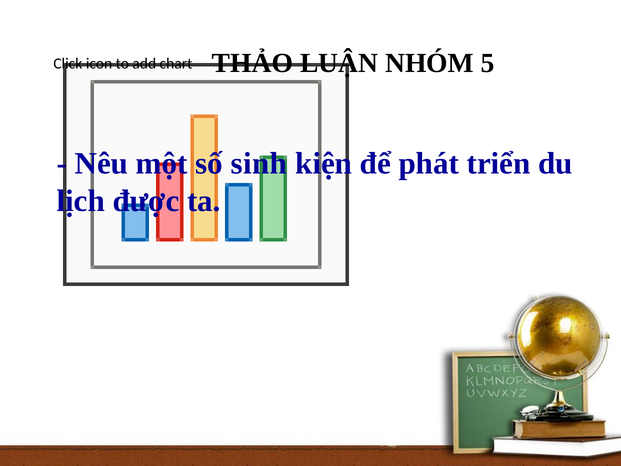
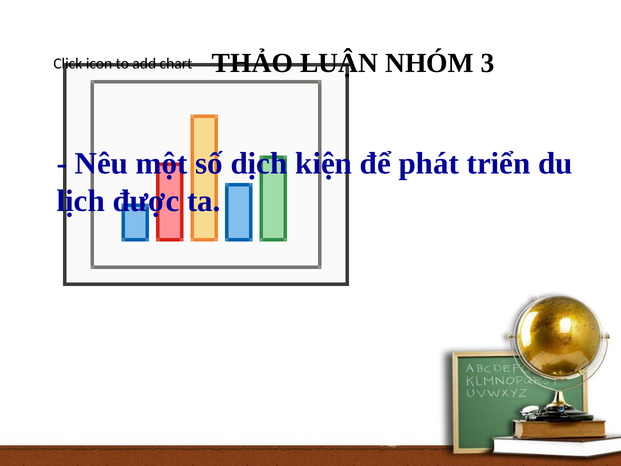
5: 5 -> 3 (488, 63)
sinh: sinh -> dịch (259, 164)
